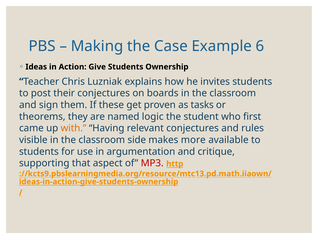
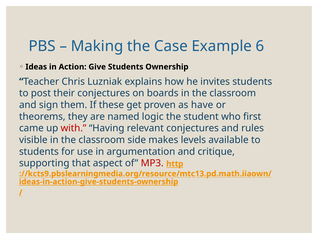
tasks: tasks -> have (202, 105)
with colour: orange -> red (74, 128)
more: more -> levels (193, 140)
